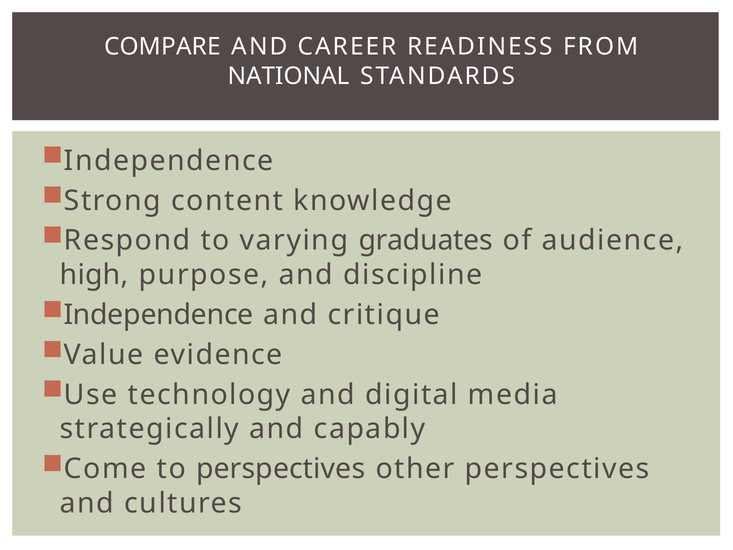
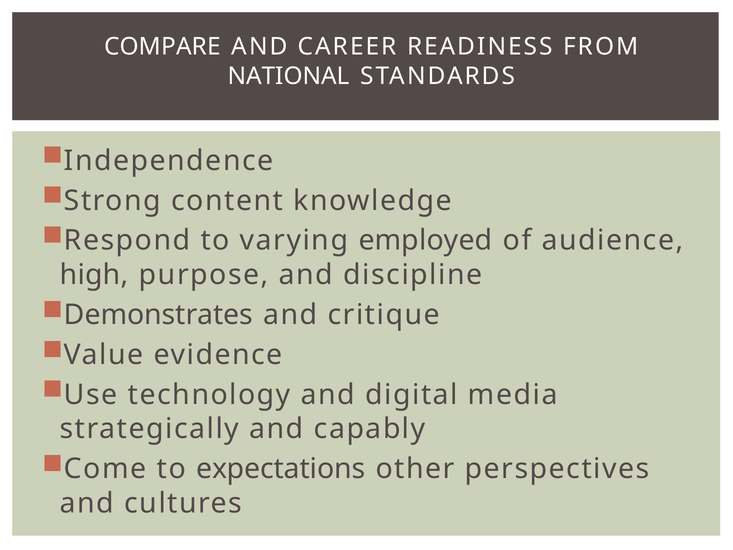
graduates: graduates -> employed (425, 240)
Independence: Independence -> Demonstrates (158, 315)
to perspectives: perspectives -> expectations (281, 469)
